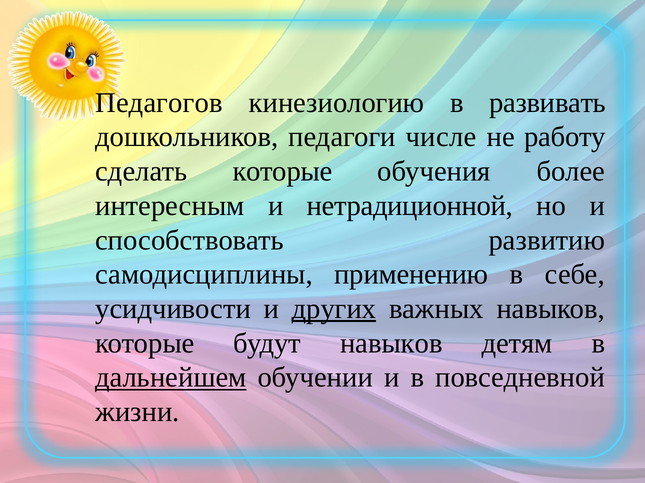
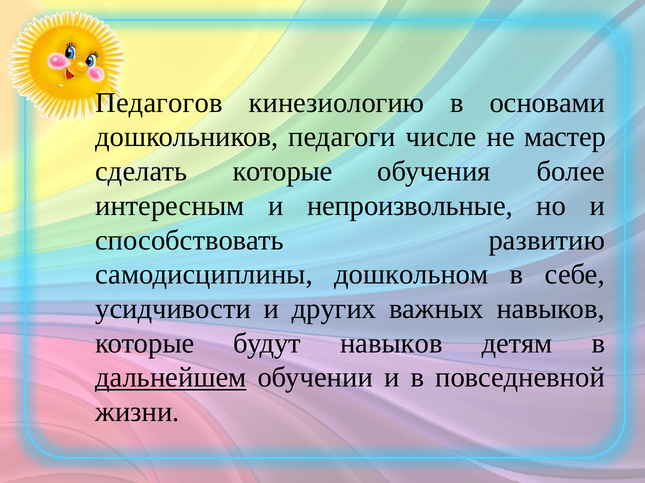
развивать: развивать -> основами (548, 103)
работу: работу -> мастер (565, 137)
нетрадиционной: нетрадиционной -> непроизвольные (410, 206)
применению: применению -> дошкольном (411, 275)
других underline: present -> none (334, 309)
